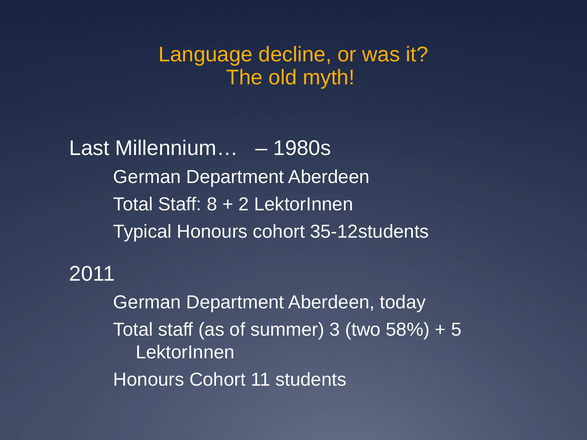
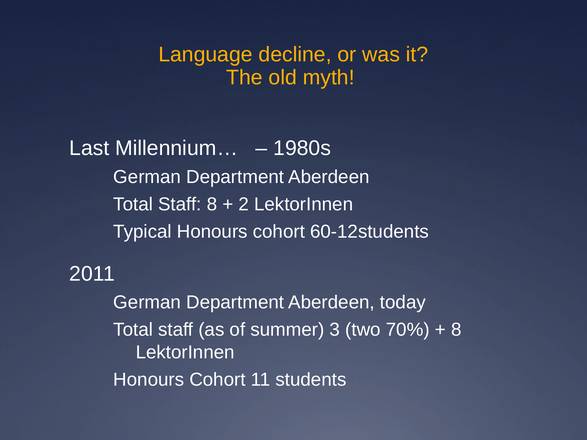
35-12students: 35-12students -> 60-12students (370, 232)
58%: 58% -> 70% (408, 330)
5: 5 -> 8 (456, 330)
